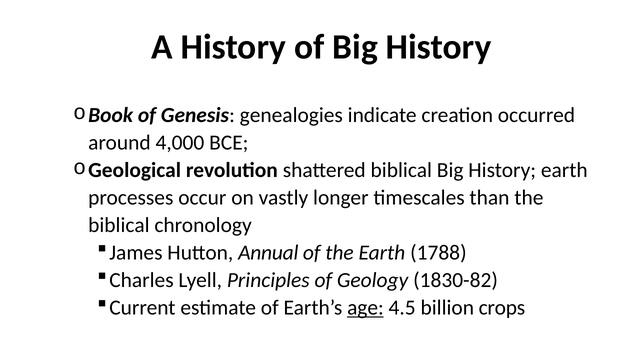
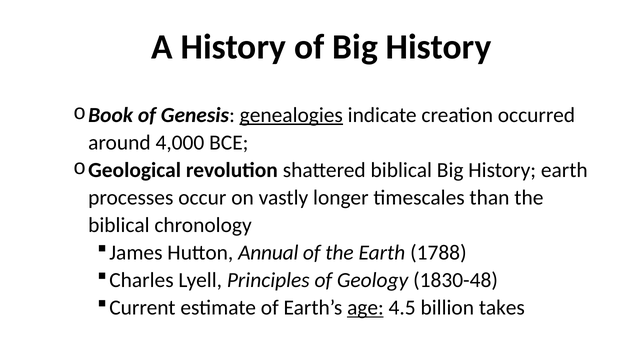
genealogies underline: none -> present (291, 115)
1830-82: 1830-82 -> 1830-48 (456, 280)
crops: crops -> takes (502, 308)
